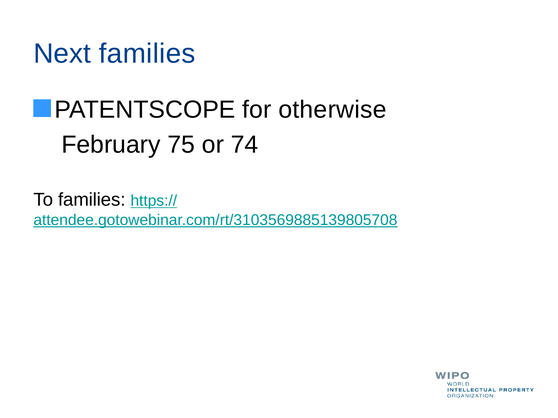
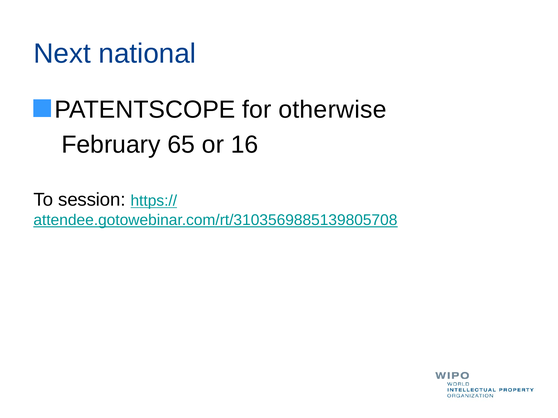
Next families: families -> national (147, 54)
75: 75 -> 65 (181, 145)
74: 74 -> 16 (245, 145)
To families: families -> session (92, 200)
